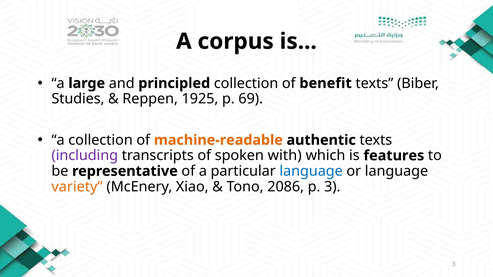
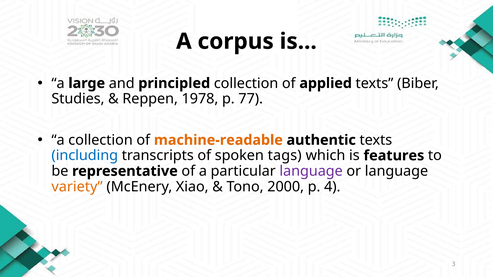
benefit: benefit -> applied (326, 83)
1925: 1925 -> 1978 (200, 99)
69: 69 -> 77 (251, 99)
including colour: purple -> blue (85, 156)
with: with -> tags (285, 156)
language colour: blue -> purple (311, 171)
2086: 2086 -> 2000 (286, 187)
p 3: 3 -> 4 (332, 187)
